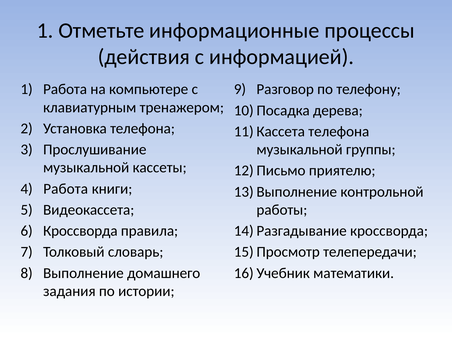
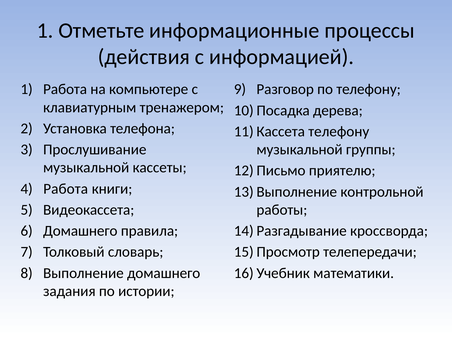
телефона: телефона -> телефону (339, 131)
Кроссворда: Кроссворда -> Домашнего (80, 231)
